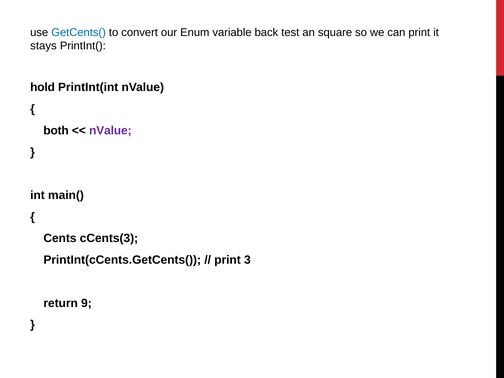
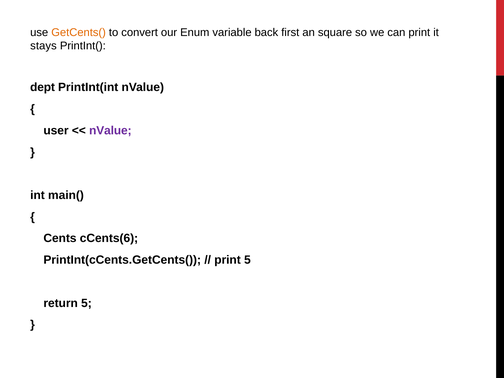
GetCents( colour: blue -> orange (79, 32)
test: test -> first (290, 32)
hold: hold -> dept (43, 87)
both: both -> user (56, 131)
cCents(3: cCents(3 -> cCents(6 (109, 238)
print 3: 3 -> 5 (247, 260)
return 9: 9 -> 5 (86, 303)
